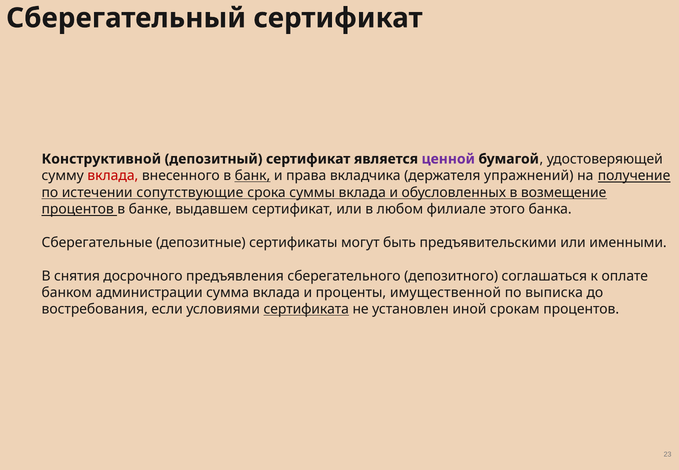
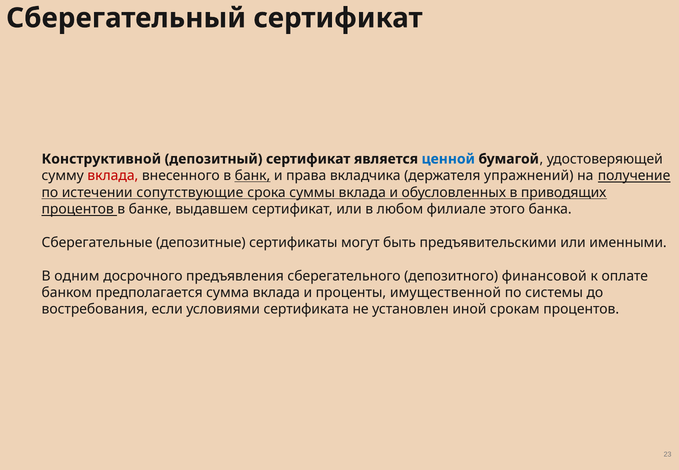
ценной colour: purple -> blue (448, 159)
возмещение: возмещение -> приводящих (564, 192)
снятия: снятия -> одним (77, 276)
соглашаться: соглашаться -> финансовой (544, 276)
администрации: администрации -> предполагается (149, 293)
выписка: выписка -> системы (554, 293)
сертификата underline: present -> none (306, 309)
